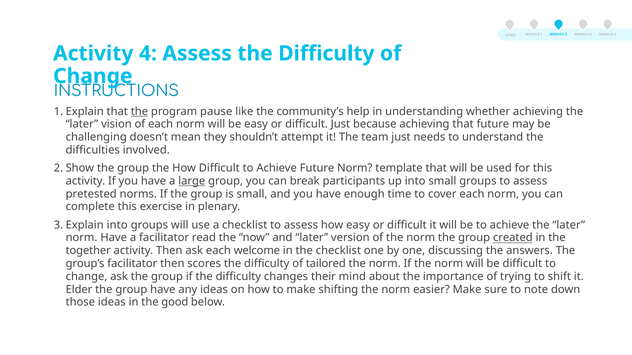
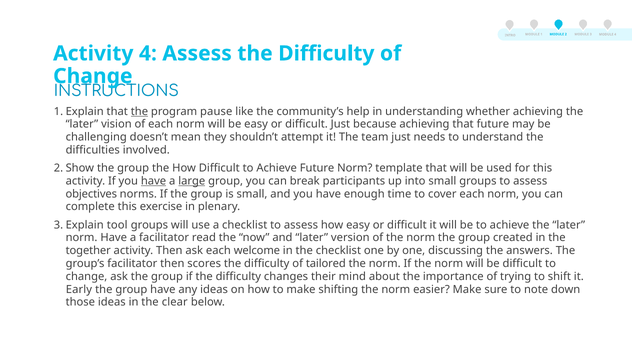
have underline: none -> present (154, 181)
pretested: pretested -> objectives (91, 194)
into: into -> tool (117, 225)
created underline: present -> none (513, 238)
Elder: Elder -> Early (79, 290)
good: good -> clear (175, 303)
